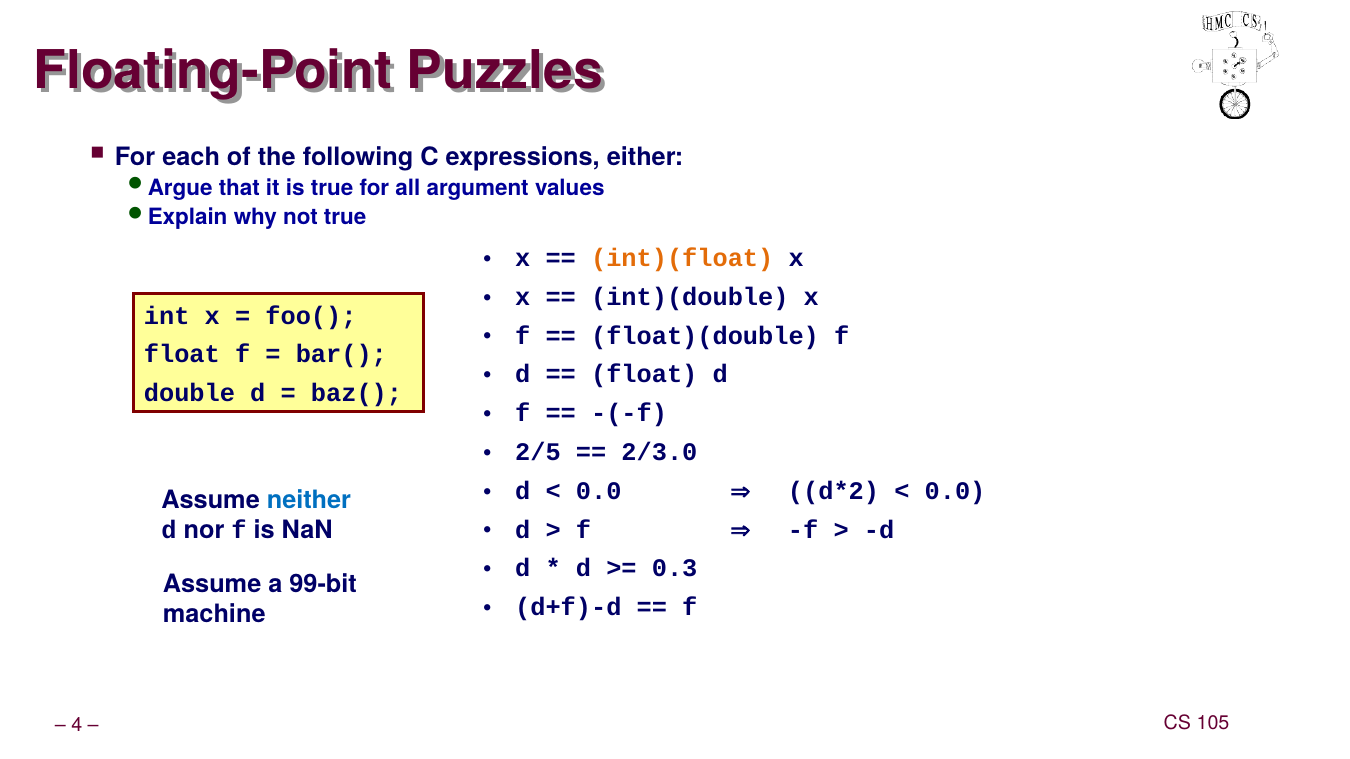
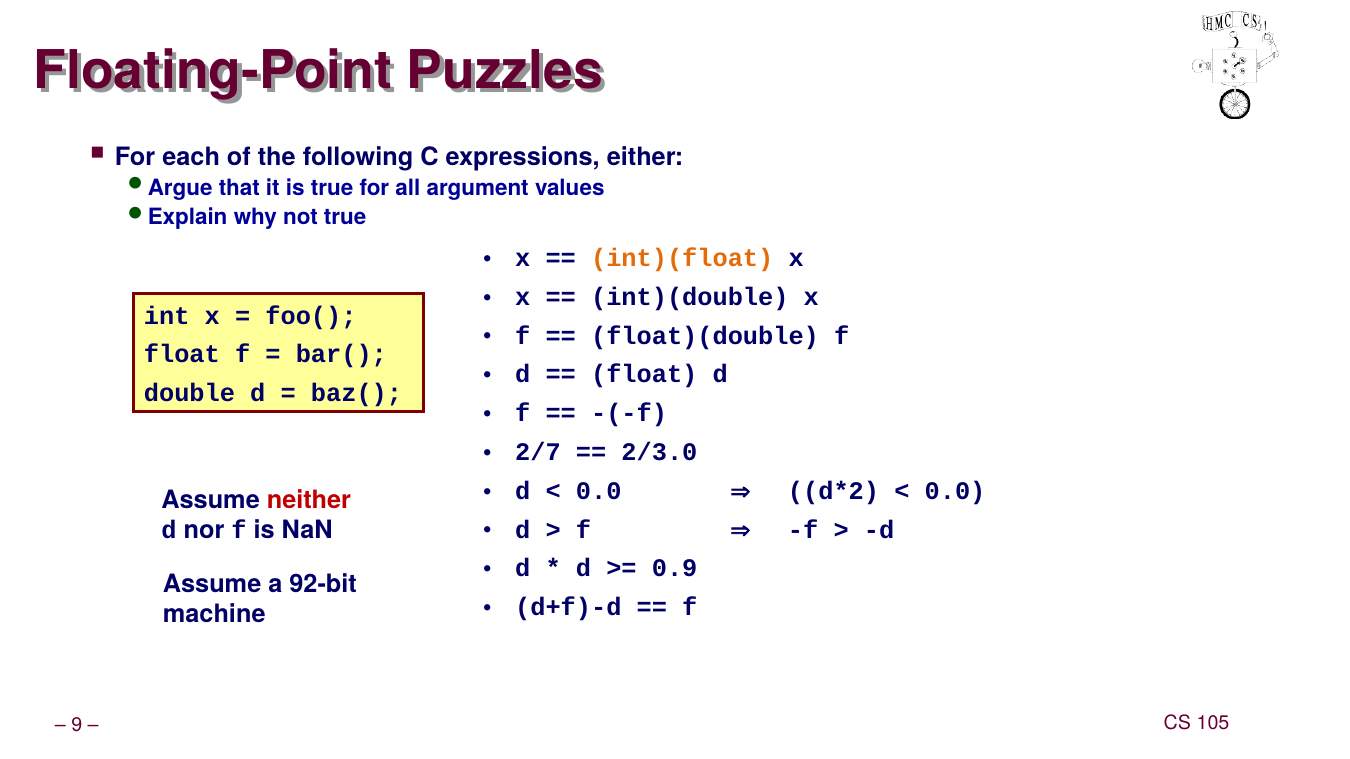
2/5: 2/5 -> 2/7 (538, 452)
neither colour: blue -> red (309, 500)
0.3: 0.3 -> 0.9 (675, 569)
99-bit: 99-bit -> 92-bit (323, 584)
4: 4 -> 9 (77, 725)
